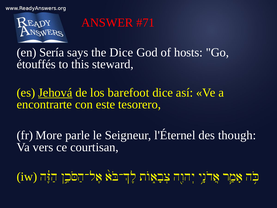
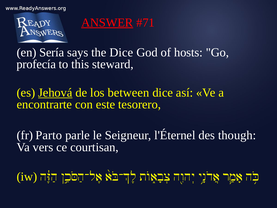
ANSWER underline: none -> present (107, 23)
étouffés: étouffés -> profecía (36, 64)
barefoot: barefoot -> between (128, 92)
More: More -> Parto (49, 135)
